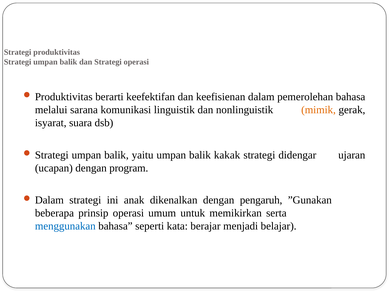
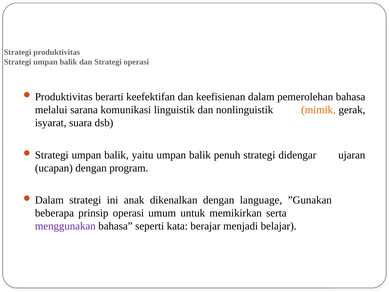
kakak: kakak -> penuh (227, 155)
pengaruh: pengaruh -> language (261, 200)
menggunakan colour: blue -> purple (65, 226)
